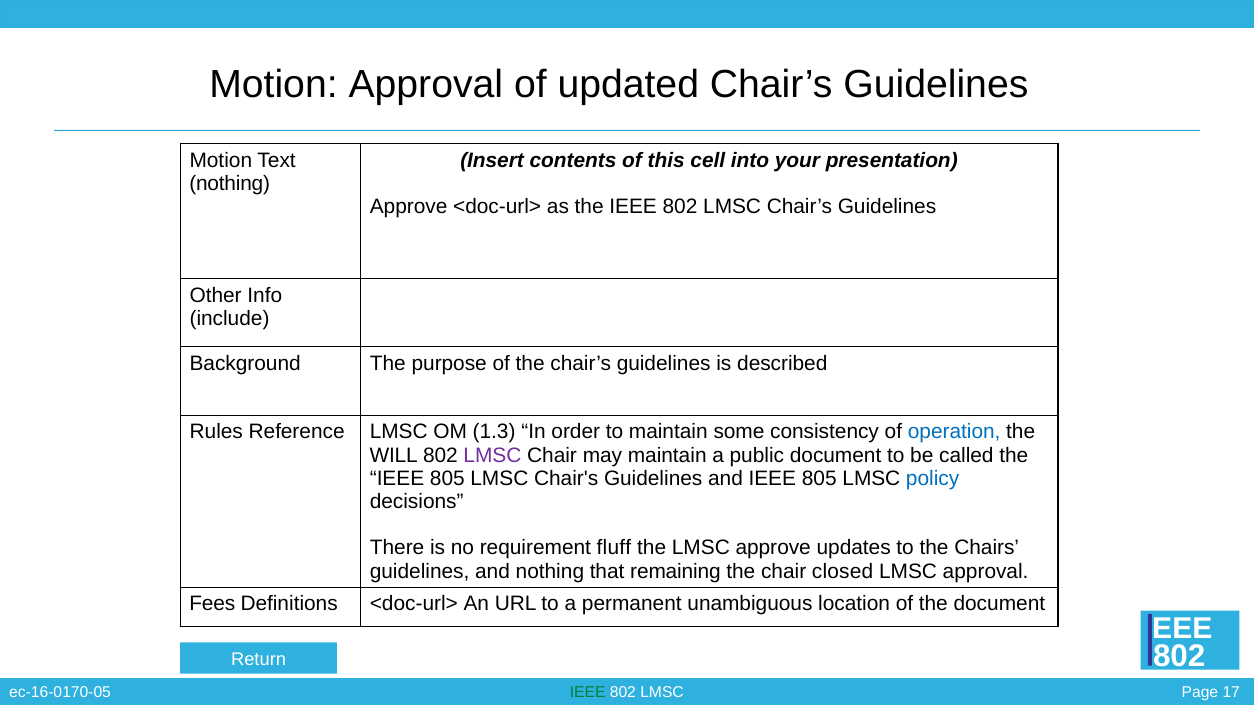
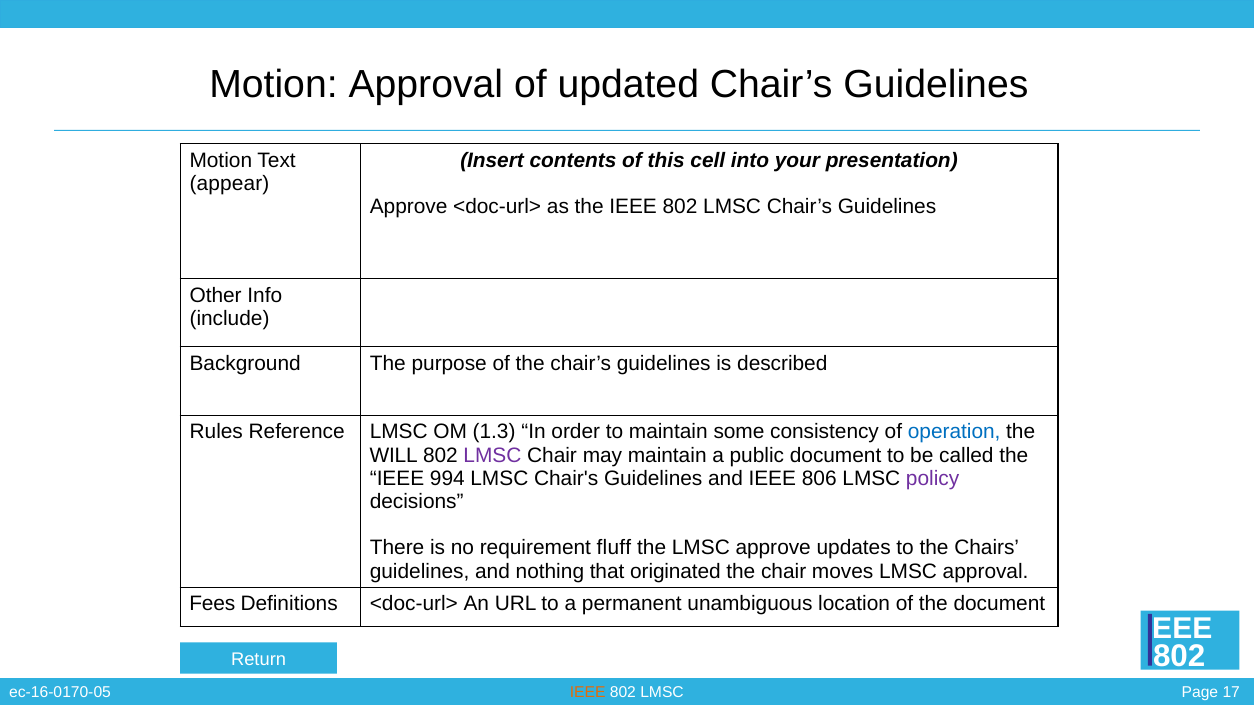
nothing: nothing -> appear (230, 184)
805: 805 -> 994 (447, 479)
and IEEE 805: 805 -> 806 (819, 479)
policy colour: blue -> purple (933, 479)
remaining: remaining -> originated (675, 571)
closed: closed -> moves (843, 571)
IEEE colour: green -> orange (588, 693)
